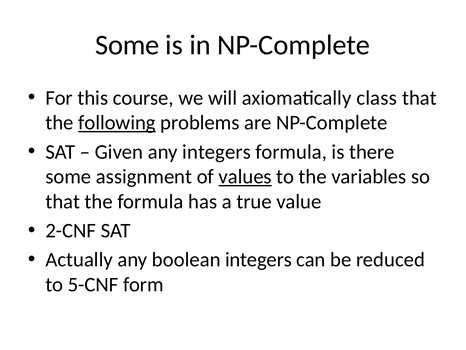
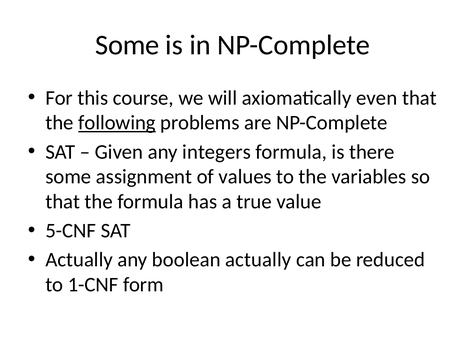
class: class -> even (377, 98)
values underline: present -> none (245, 176)
2-CNF: 2-CNF -> 5-CNF (71, 230)
boolean integers: integers -> actually (258, 259)
5-CNF: 5-CNF -> 1-CNF (93, 284)
